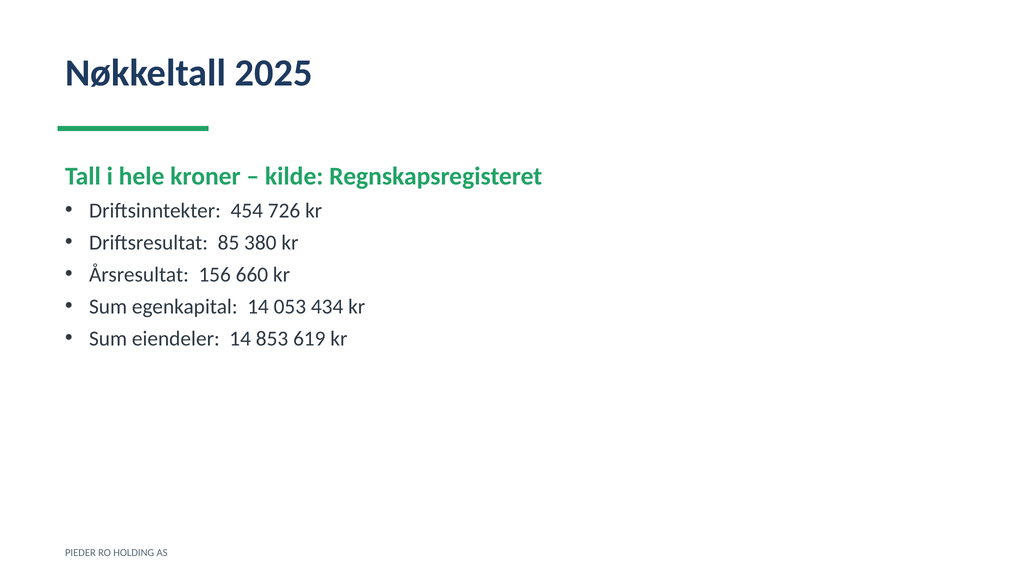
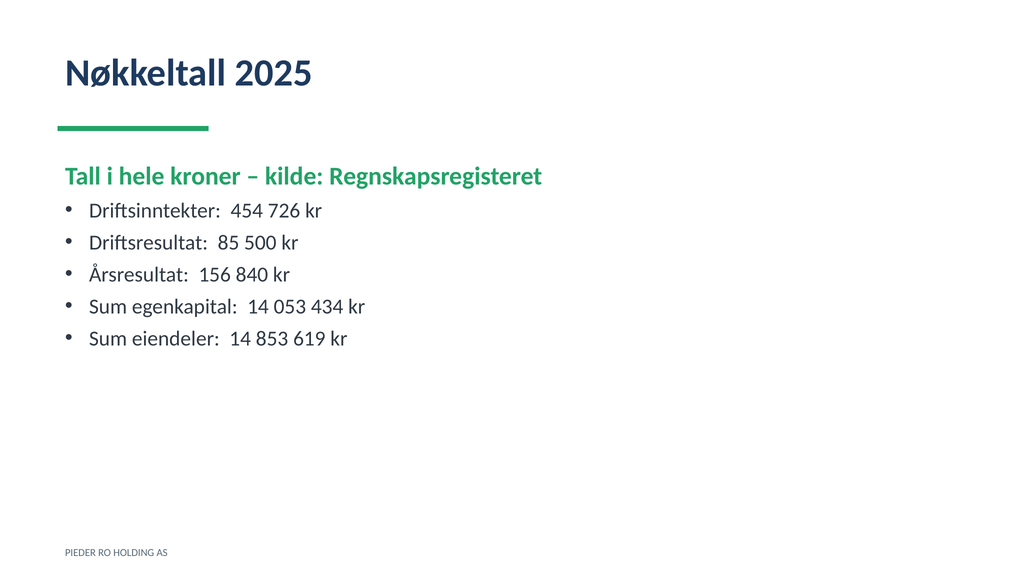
380: 380 -> 500 (260, 242)
660: 660 -> 840 (252, 274)
